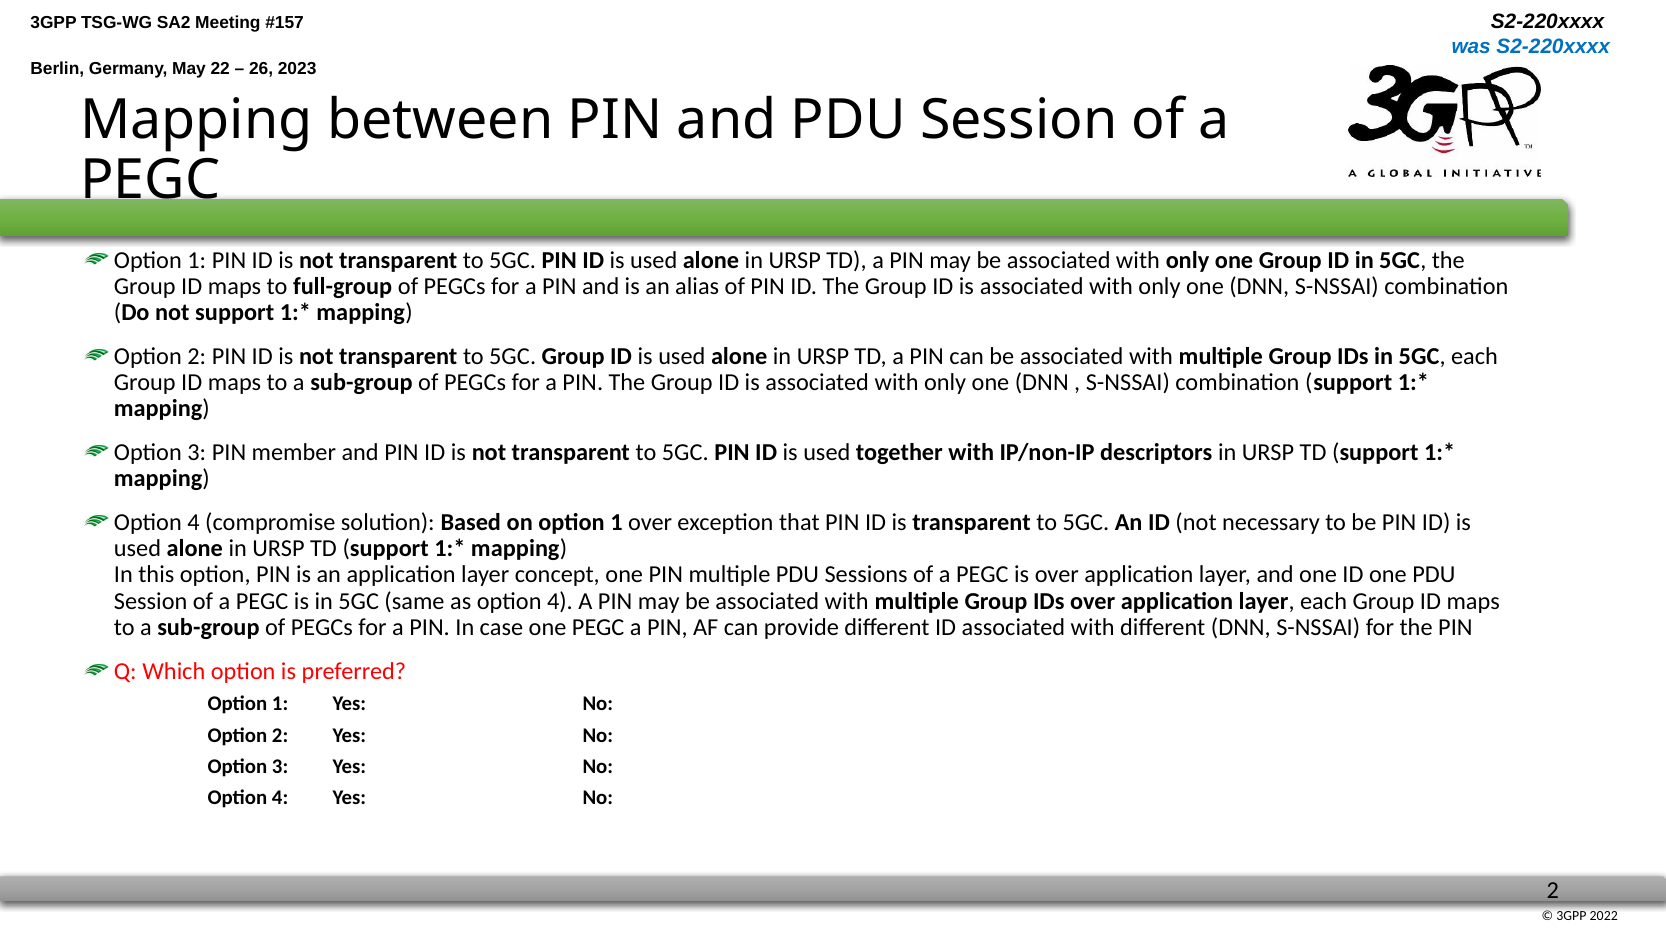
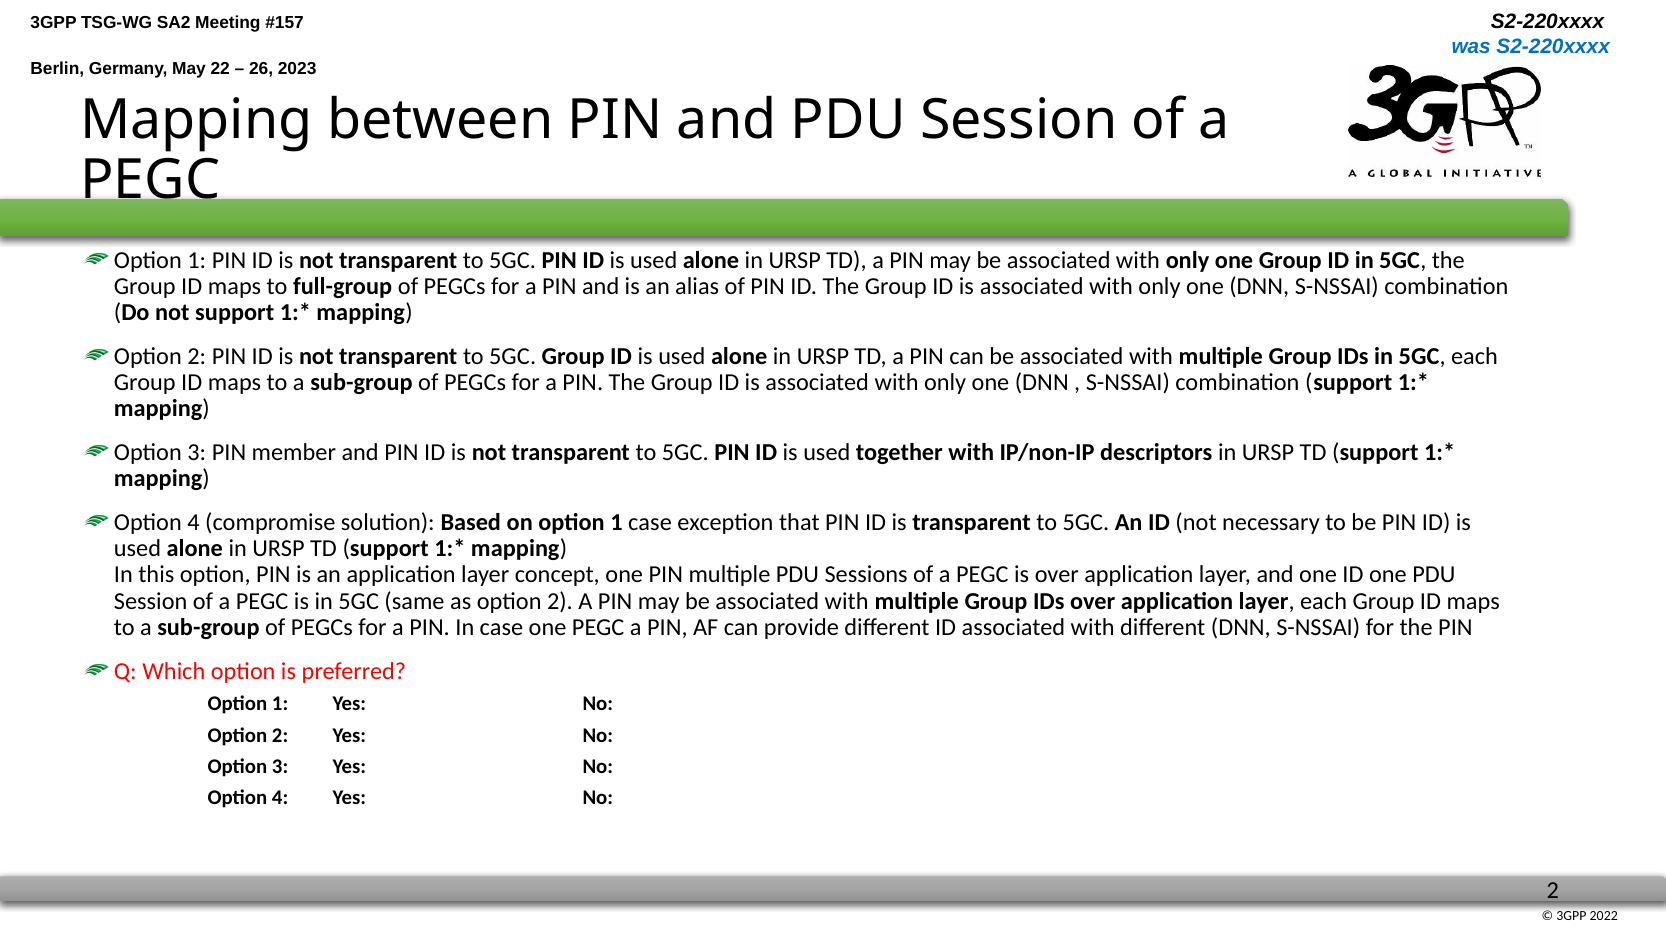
1 over: over -> case (650, 522)
as option 4: 4 -> 2 (560, 601)
